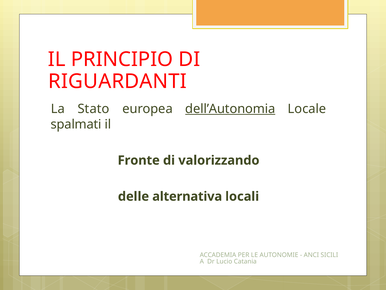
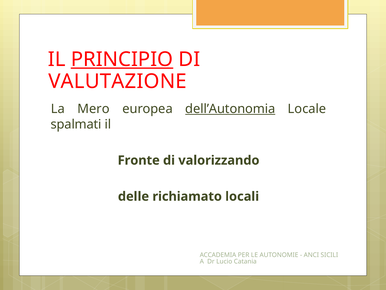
PRINCIPIO underline: none -> present (122, 59)
RIGUARDANTI: RIGUARDANTI -> VALUTAZIONE (118, 81)
Stato: Stato -> Mero (93, 109)
alternativa: alternativa -> richiamato (187, 196)
